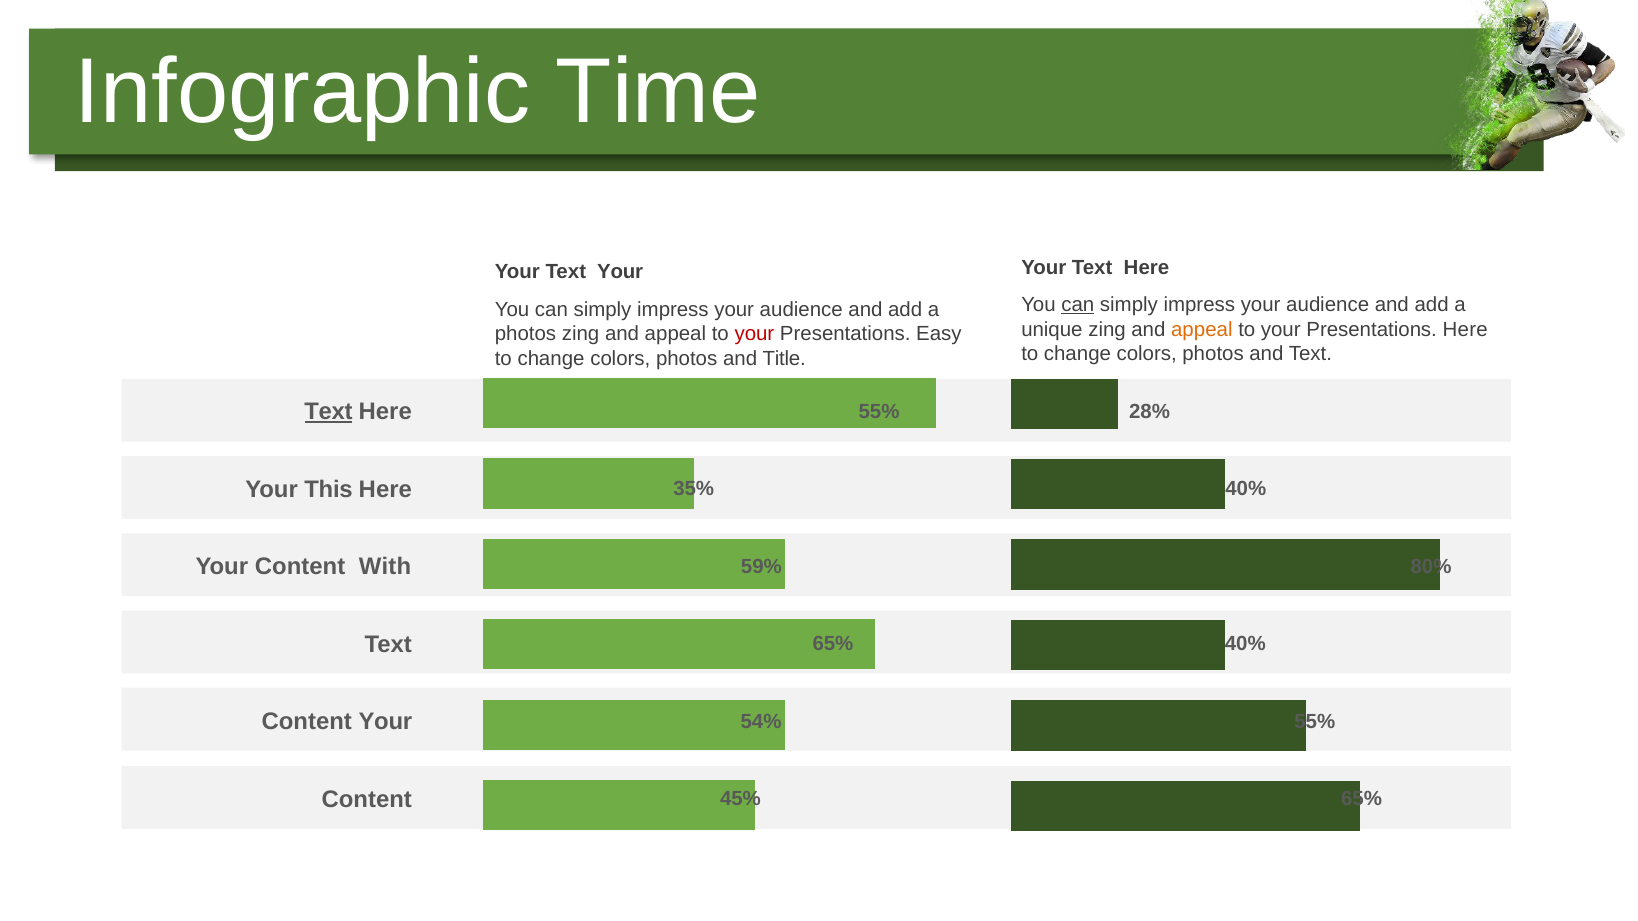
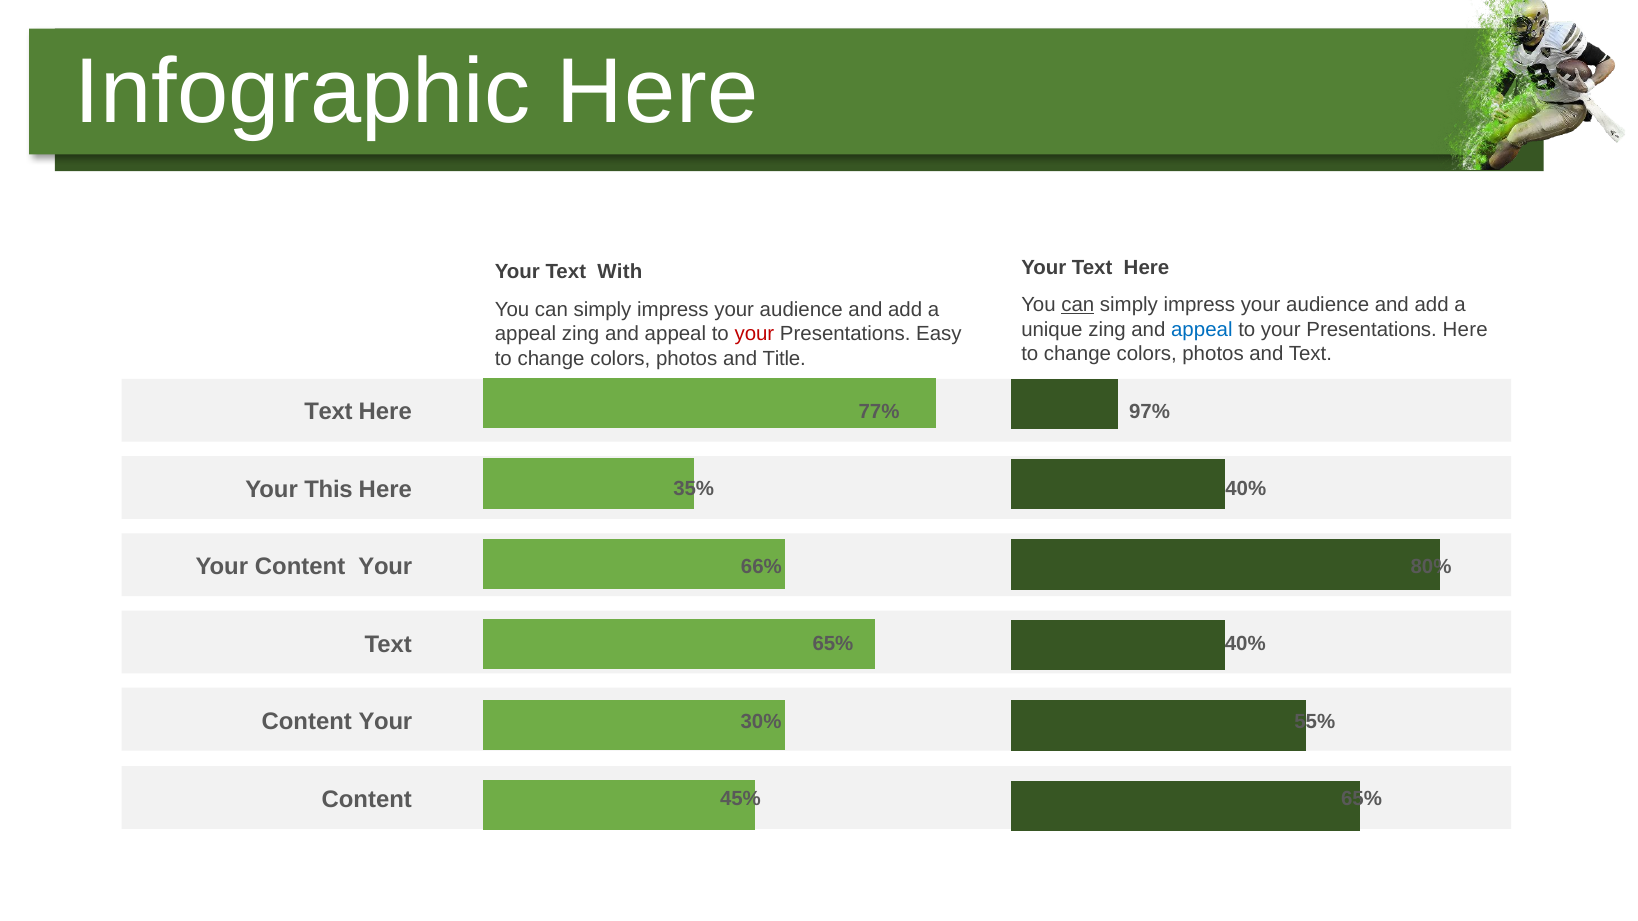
Infographic Time: Time -> Here (658, 92)
Your Text Your: Your -> With (620, 272)
appeal colour: orange -> blue (1202, 330)
photos: photos -> appeal (526, 334)
Text underline: present -> none (328, 412)
Here 55%: 55% -> 77% (879, 412)
28%: 28% -> 97% (1149, 412)
With: With -> Your (385, 567)
59%: 59% -> 66% (761, 567)
54%: 54% -> 30% (761, 722)
